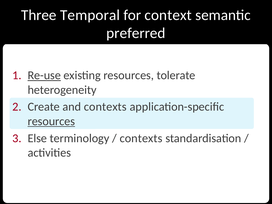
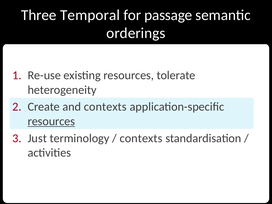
context: context -> passage (168, 15)
preferred: preferred -> orderings (136, 33)
Re-use underline: present -> none (44, 75)
Else: Else -> Just (37, 138)
